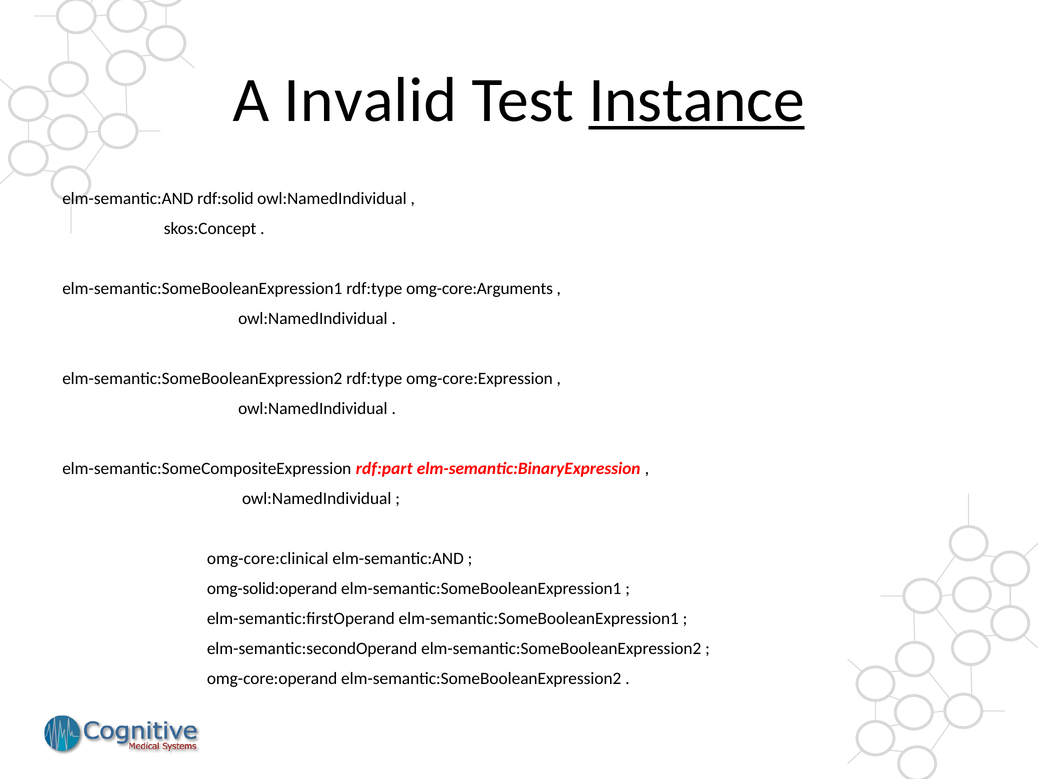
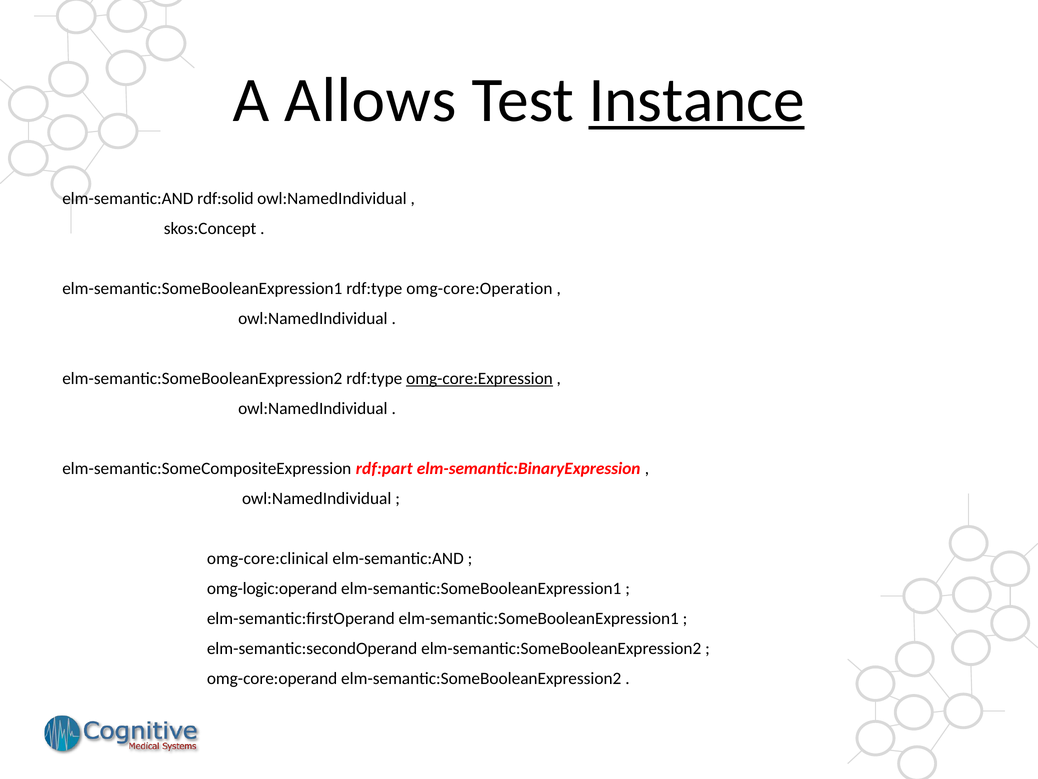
Invalid: Invalid -> Allows (370, 100)
omg-core:Arguments: omg-core:Arguments -> omg-core:Operation (479, 288)
omg-core:Expression underline: none -> present (480, 378)
omg-solid:operand: omg-solid:operand -> omg-logic:operand (272, 588)
